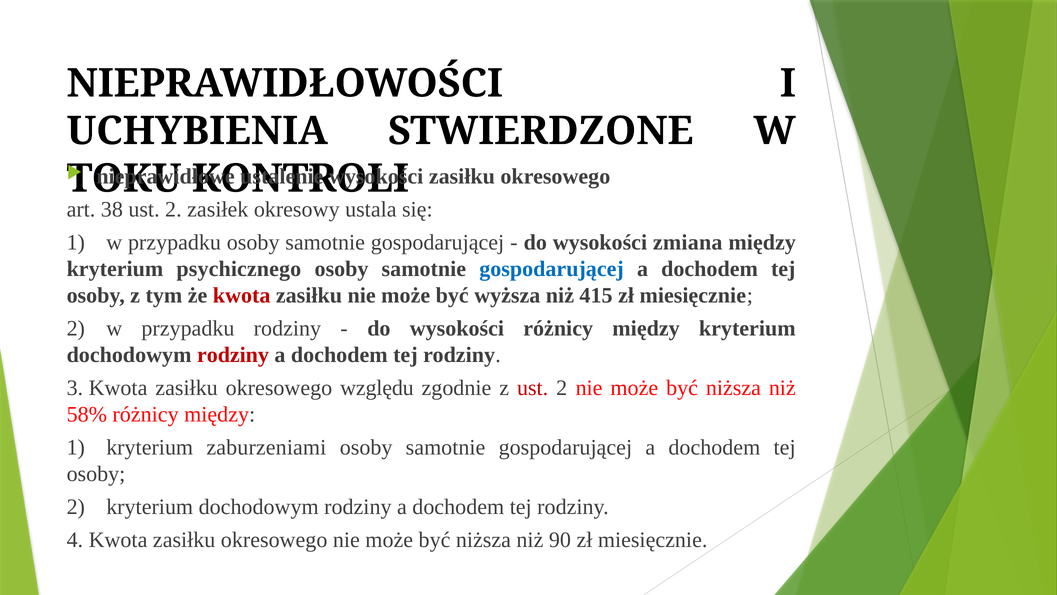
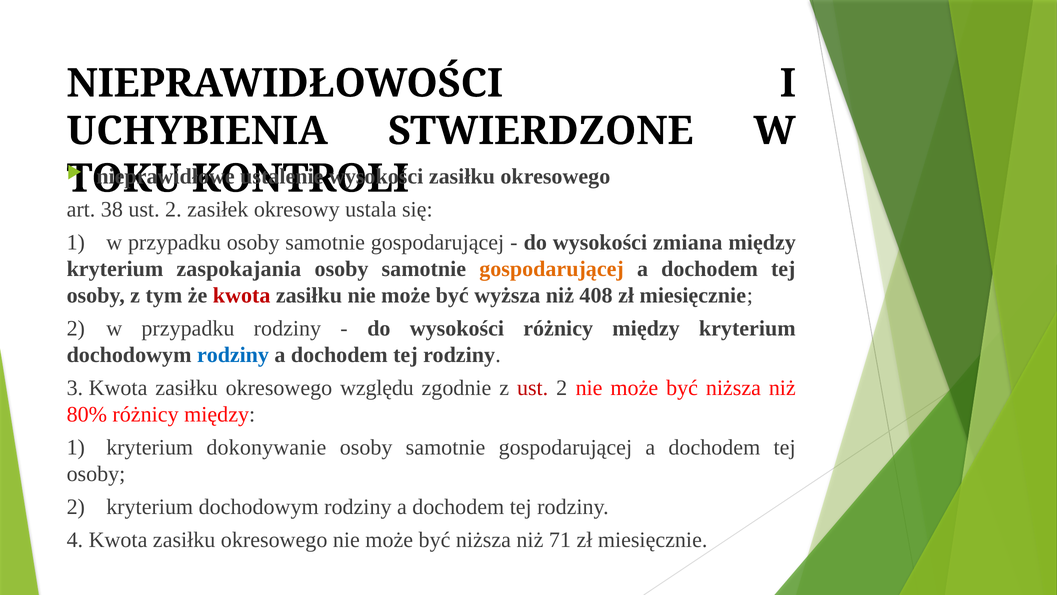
psychicznego: psychicznego -> zaspokajania (239, 269)
gospodarującej colour: blue -> orange (552, 269)
415: 415 -> 408 (596, 295)
rodziny colour: red -> blue (233, 355)
58%: 58% -> 80% (87, 414)
zaburzeniami: zaburzeniami -> dokonywanie (266, 447)
90: 90 -> 71 (560, 540)
